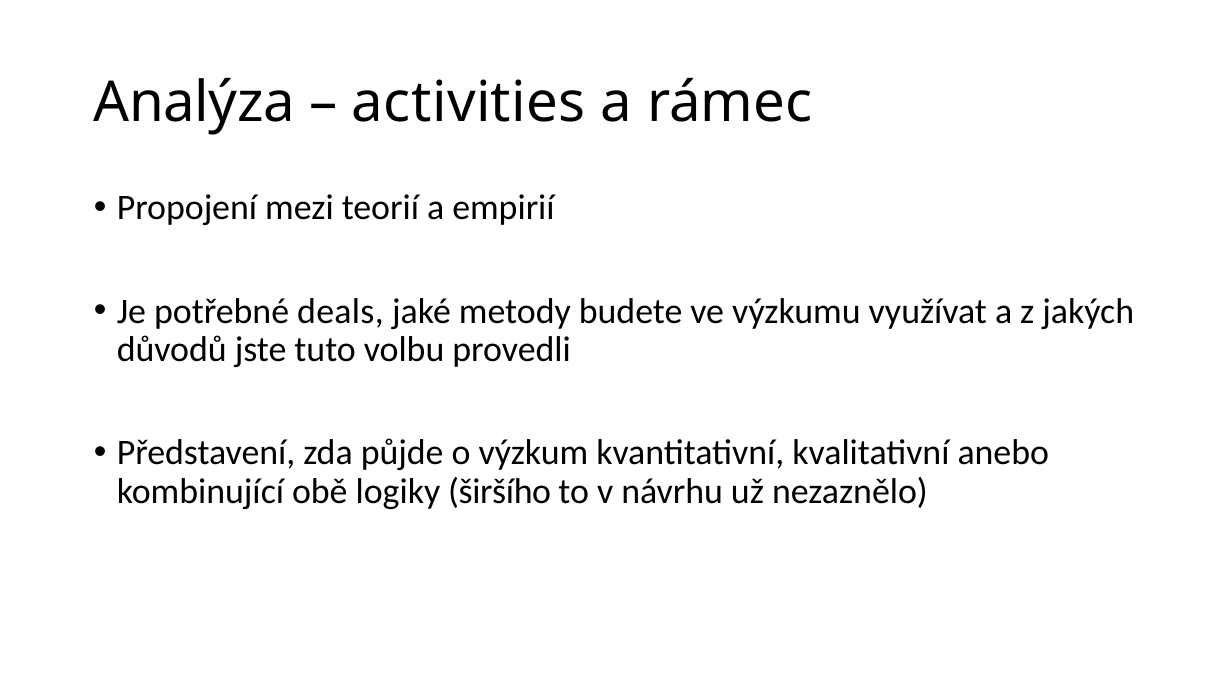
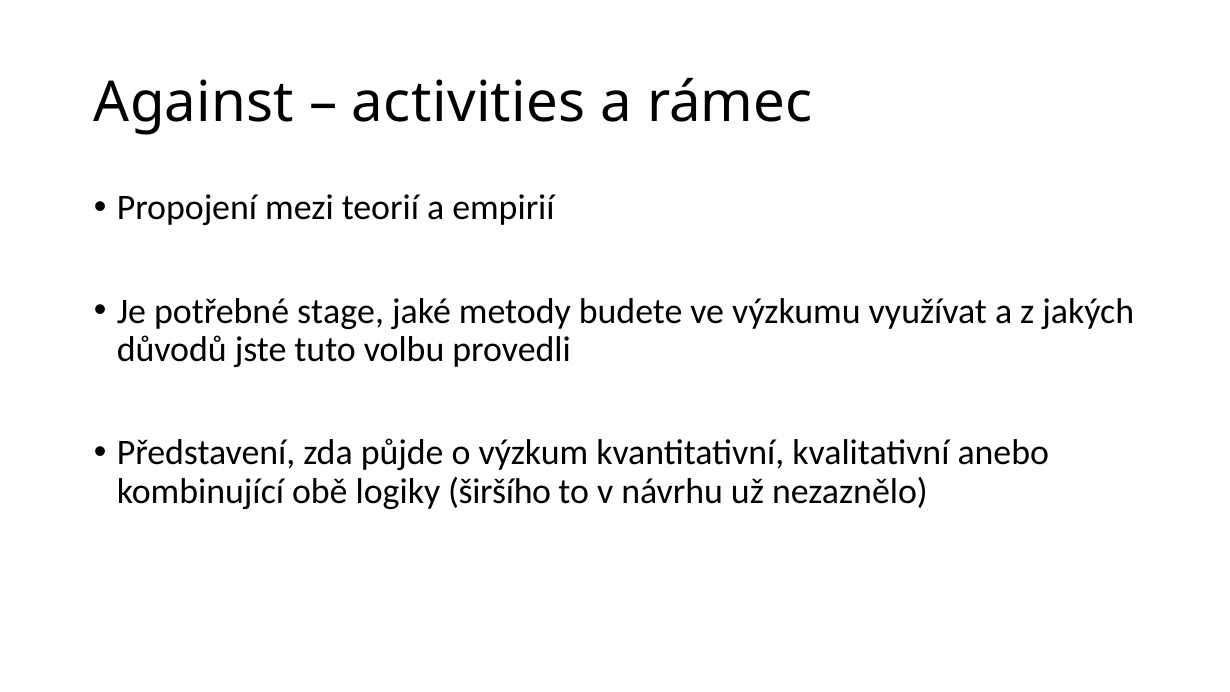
Analýza: Analýza -> Against (194, 103)
deals: deals -> stage (341, 311)
